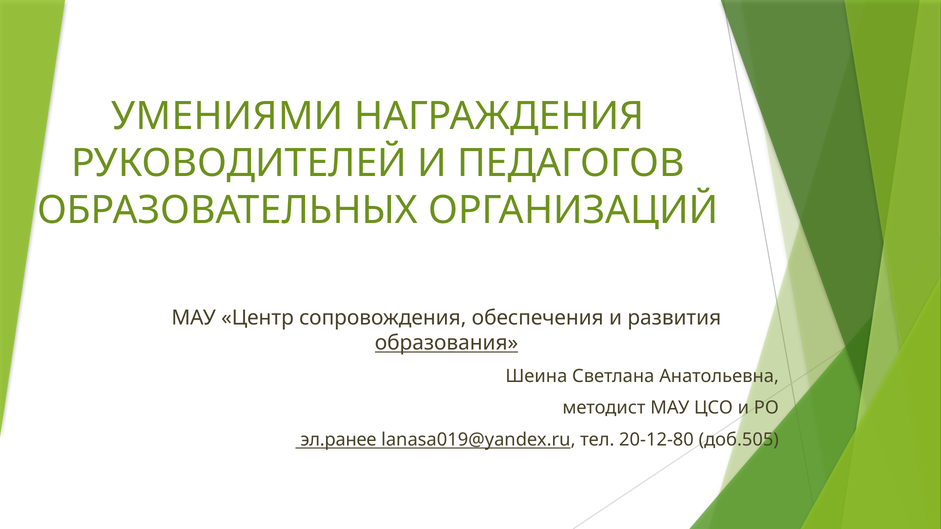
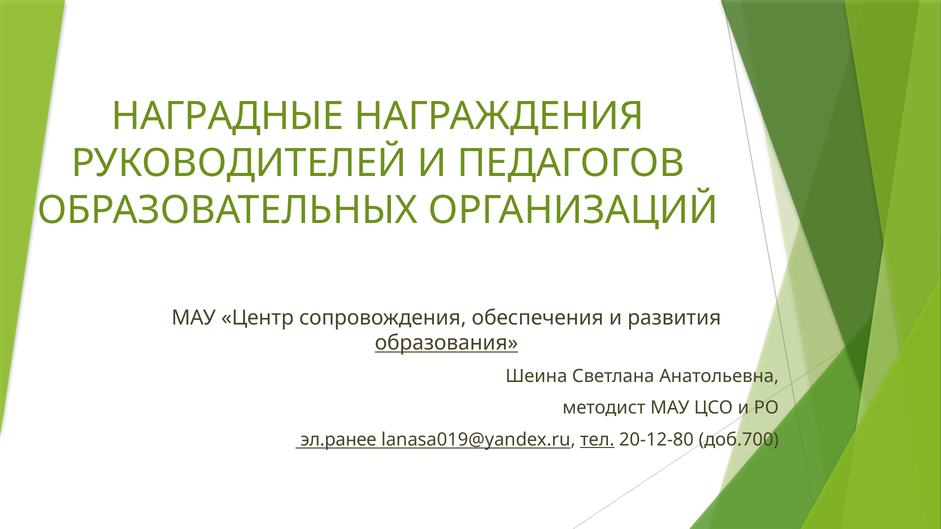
УМЕНИЯМИ: УМЕНИЯМИ -> НАГРАДНЫЕ (228, 116)
тел underline: none -> present (597, 440)
доб.505: доб.505 -> доб.700 (739, 440)
